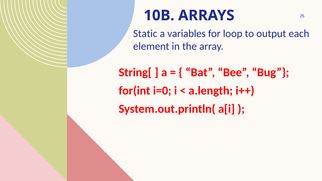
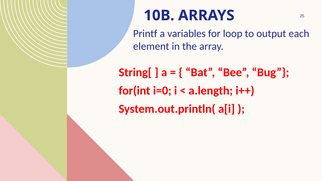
Static: Static -> Printf (145, 34)
